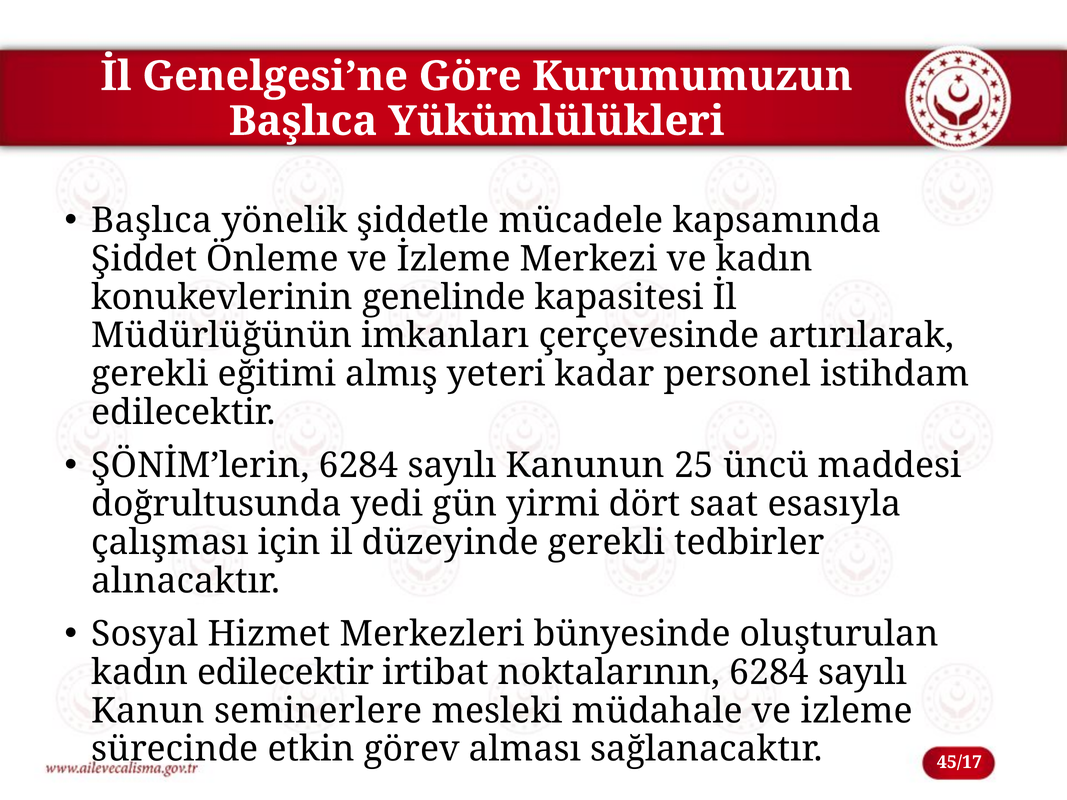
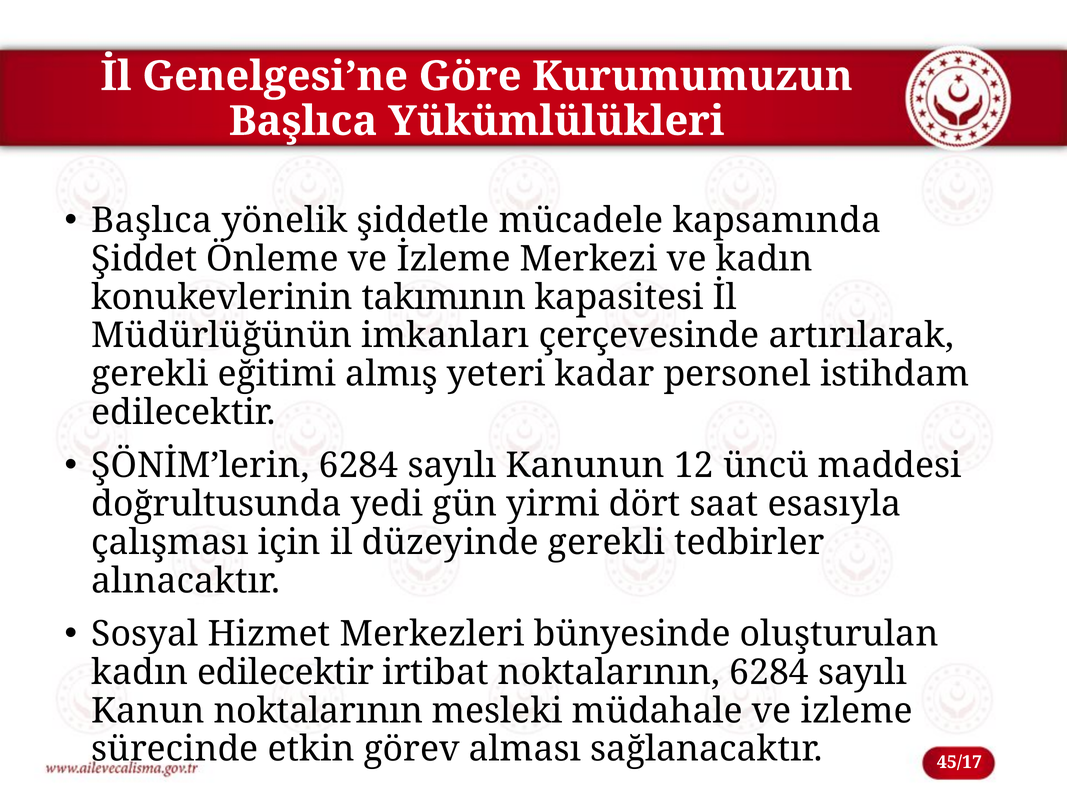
genelinde: genelinde -> takımının (444, 297)
25: 25 -> 12 (694, 466)
Kanun seminerlere: seminerlere -> noktalarının (318, 711)
